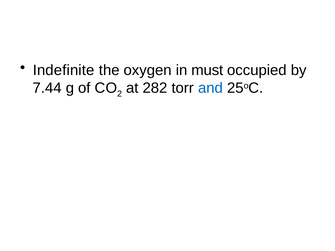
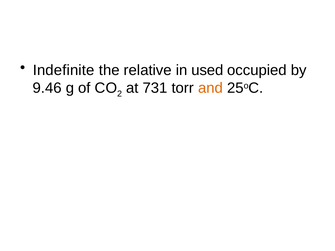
oxygen: oxygen -> relative (148, 70)
must: must -> used (207, 70)
7.44: 7.44 -> 9.46 (47, 88)
282: 282 -> 731 (155, 88)
and colour: blue -> orange (210, 88)
